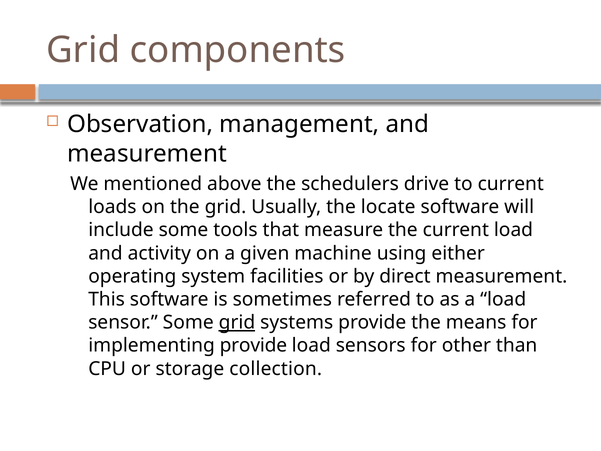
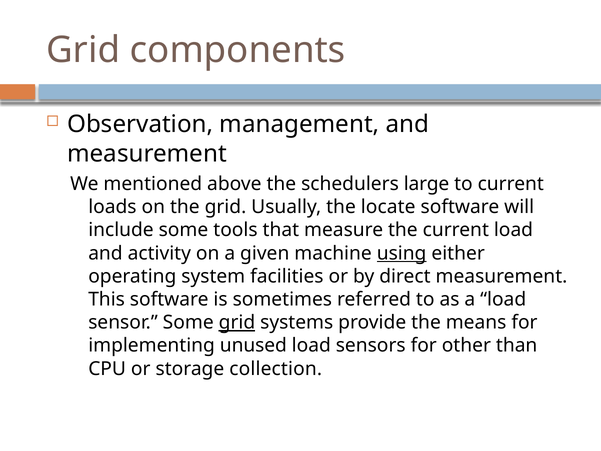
drive: drive -> large (427, 184)
using underline: none -> present (402, 253)
implementing provide: provide -> unused (253, 345)
